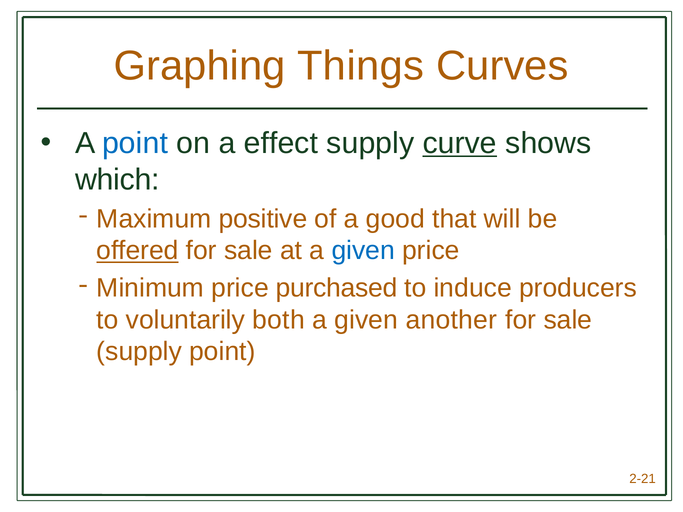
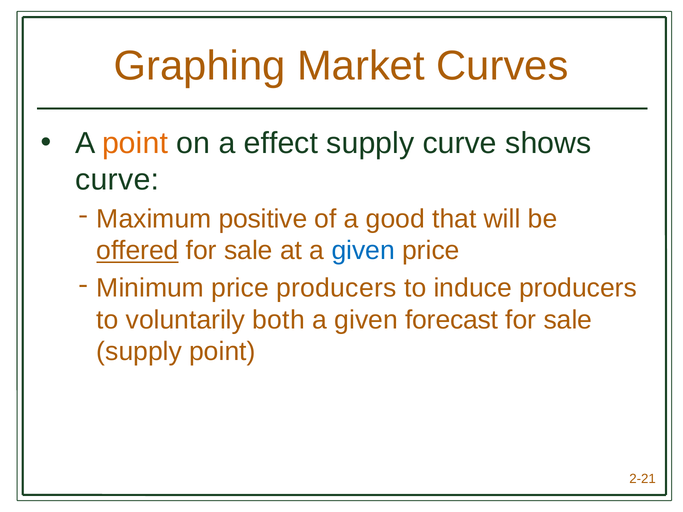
Things: Things -> Market (361, 66)
point colour: blue -> orange (135, 143)
curve underline: present -> none (460, 143)
which: which -> curve (117, 180)
price purchased: purchased -> producers (336, 288)
another: another -> forecast (452, 320)
